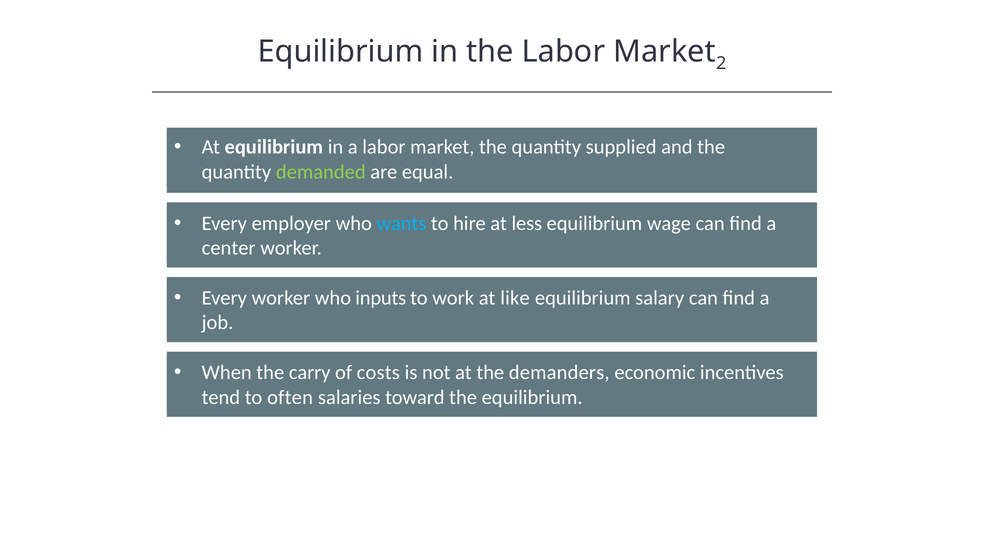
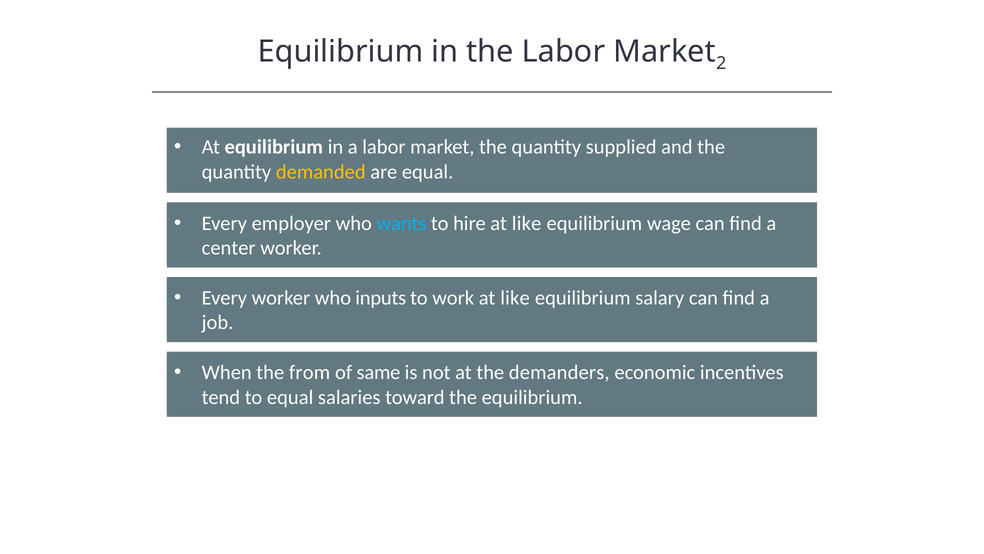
demanded colour: light green -> yellow (321, 172)
hire at less: less -> like (527, 223)
carry: carry -> from (310, 372)
costs: costs -> same (378, 372)
to often: often -> equal (290, 397)
